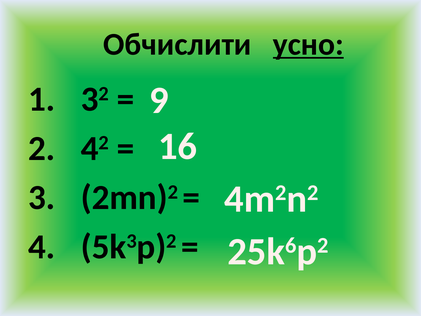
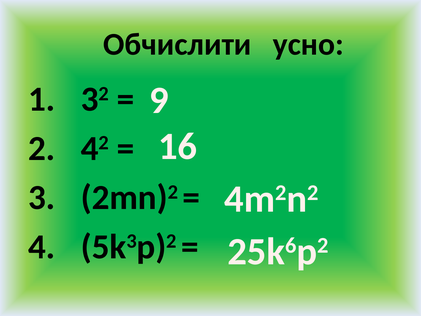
усно underline: present -> none (308, 44)
